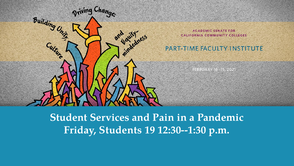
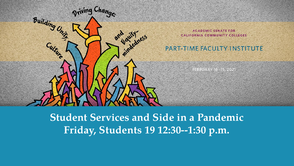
Pain: Pain -> Side (163, 117)
